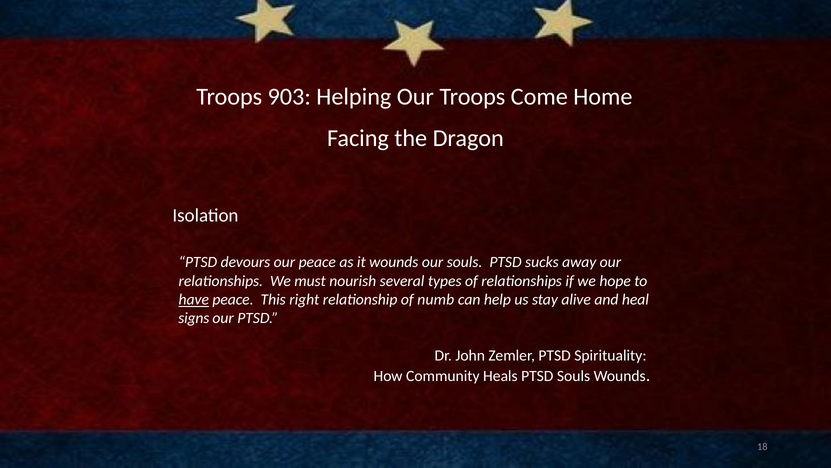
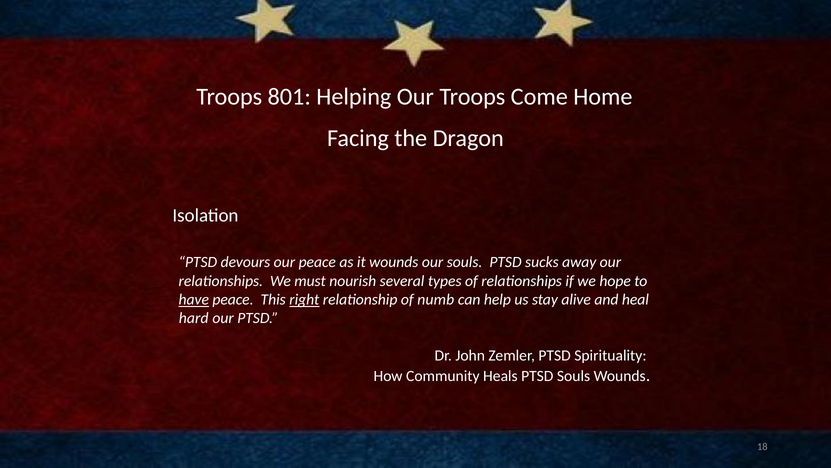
903: 903 -> 801 (289, 97)
right underline: none -> present (304, 299)
signs: signs -> hard (194, 318)
